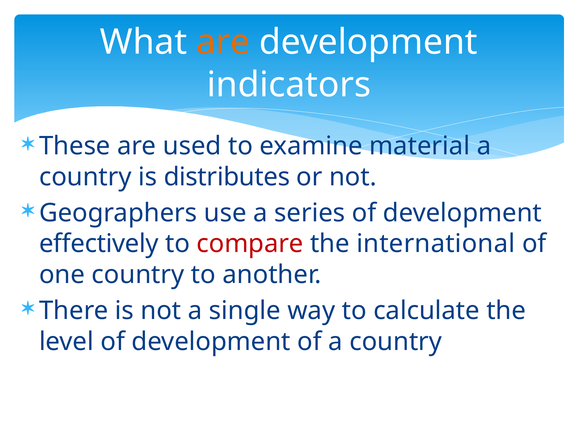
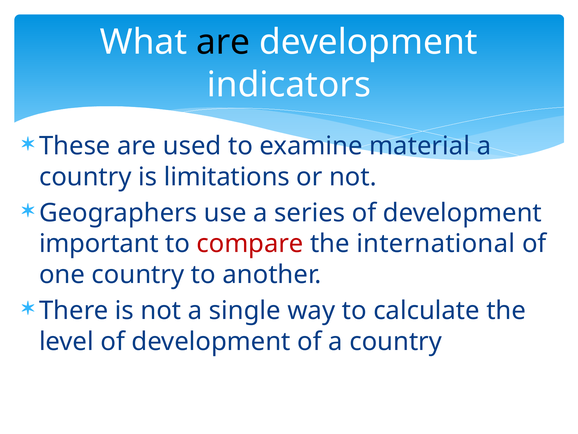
are colour: orange -> black (223, 42)
distributes: distributes -> limitations (227, 177)
effectively: effectively -> important (99, 243)
